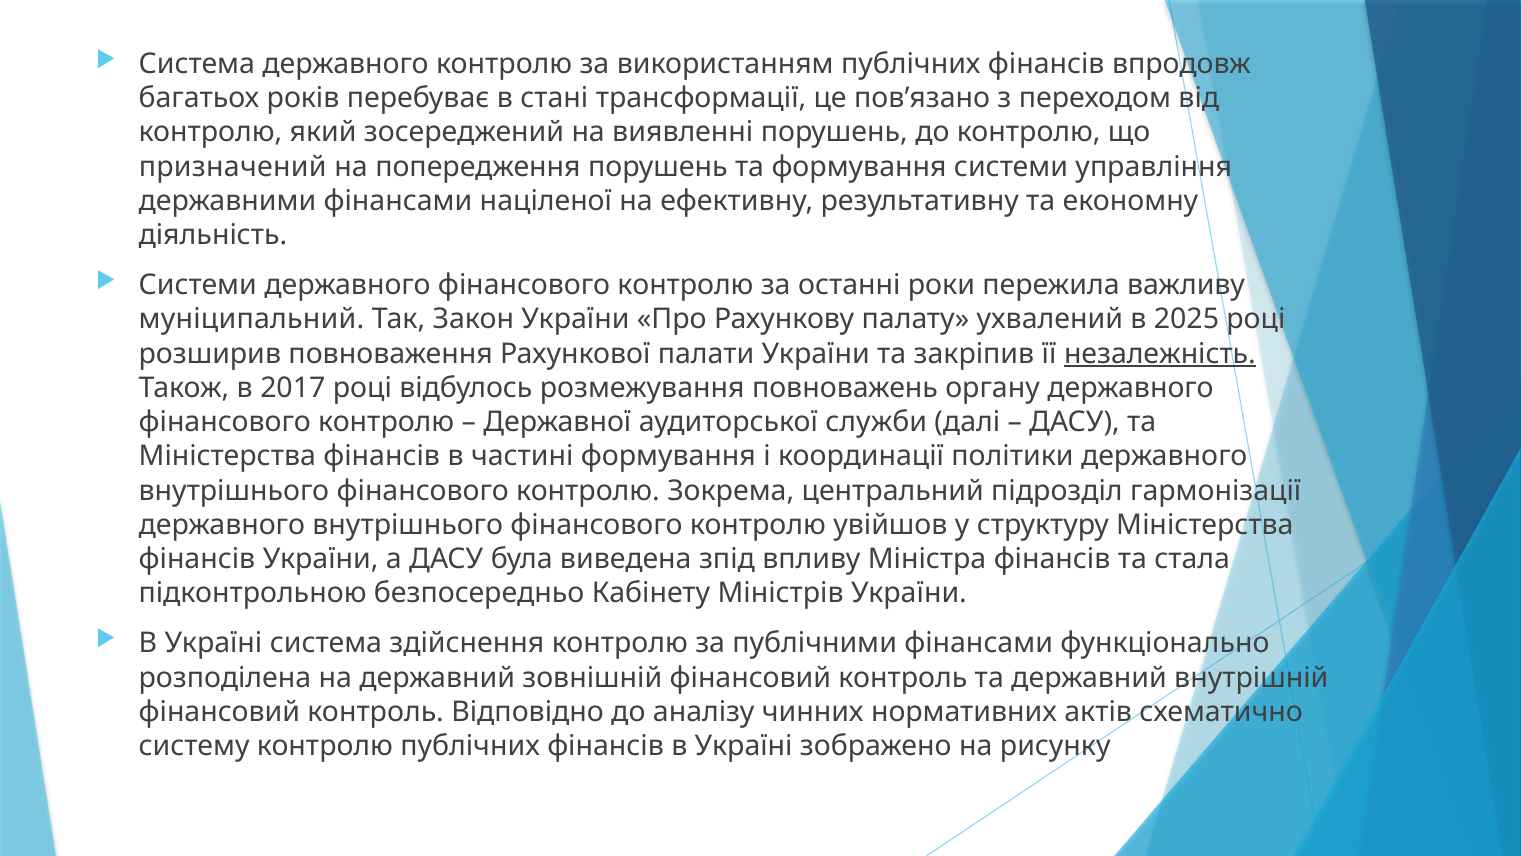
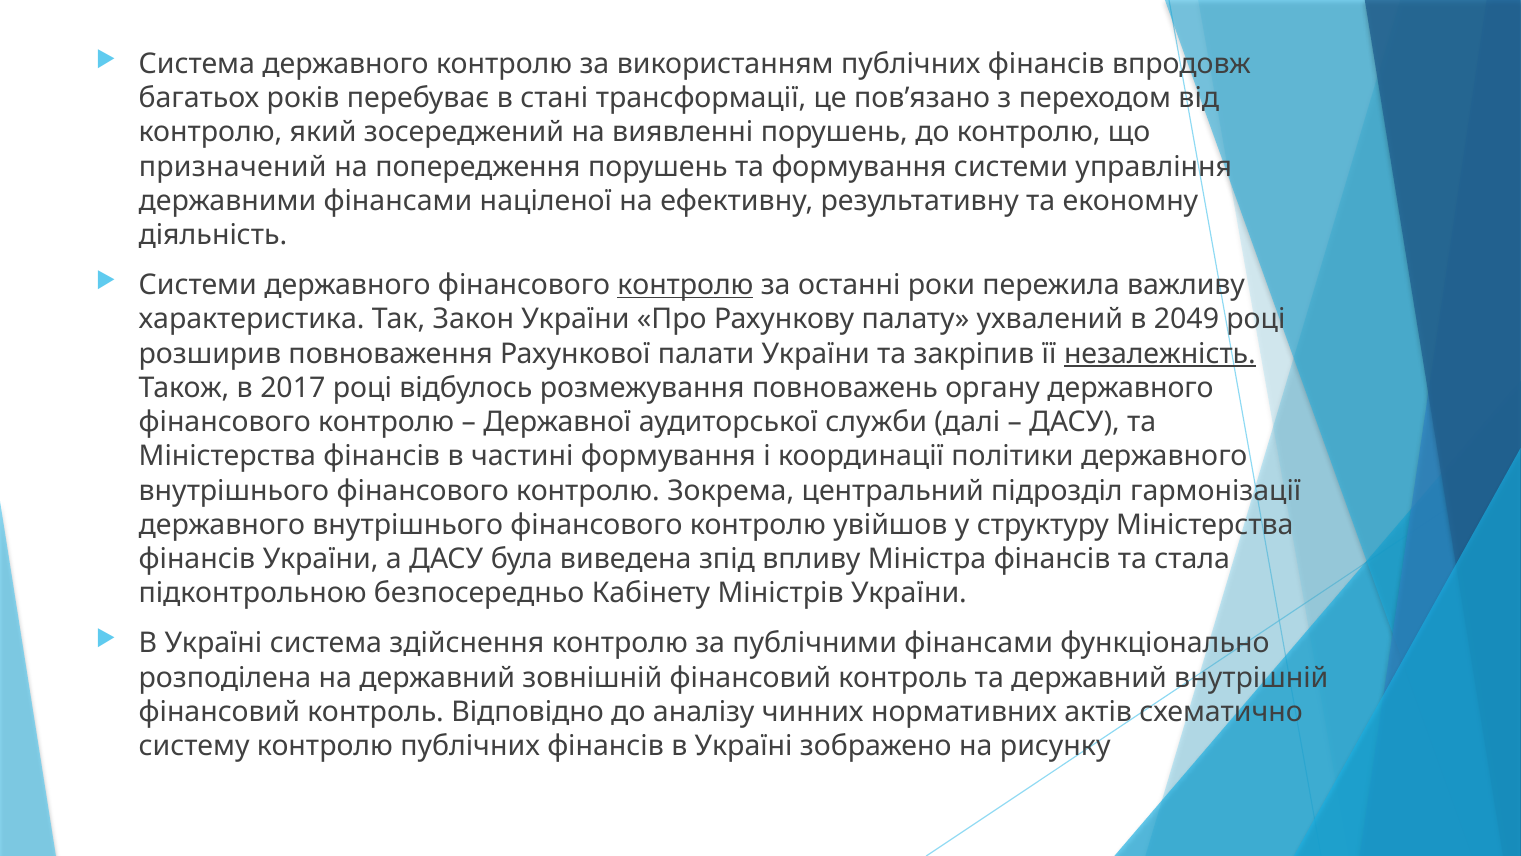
контролю underline: none -> present (685, 285)
муніципальний: муніципальний -> характеристика (252, 319)
2025: 2025 -> 2049 (1187, 319)
